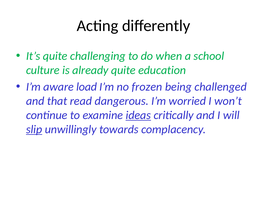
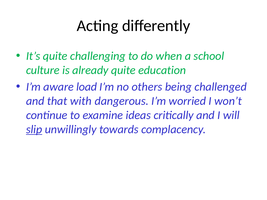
frozen: frozen -> others (147, 87)
read: read -> with (81, 101)
ideas underline: present -> none (138, 115)
